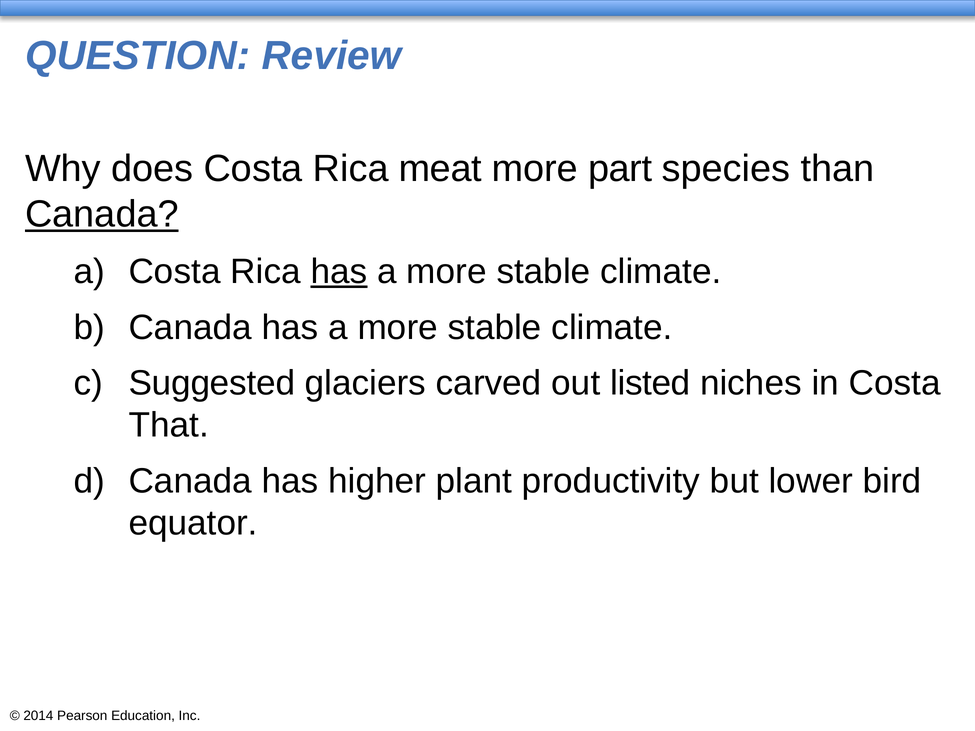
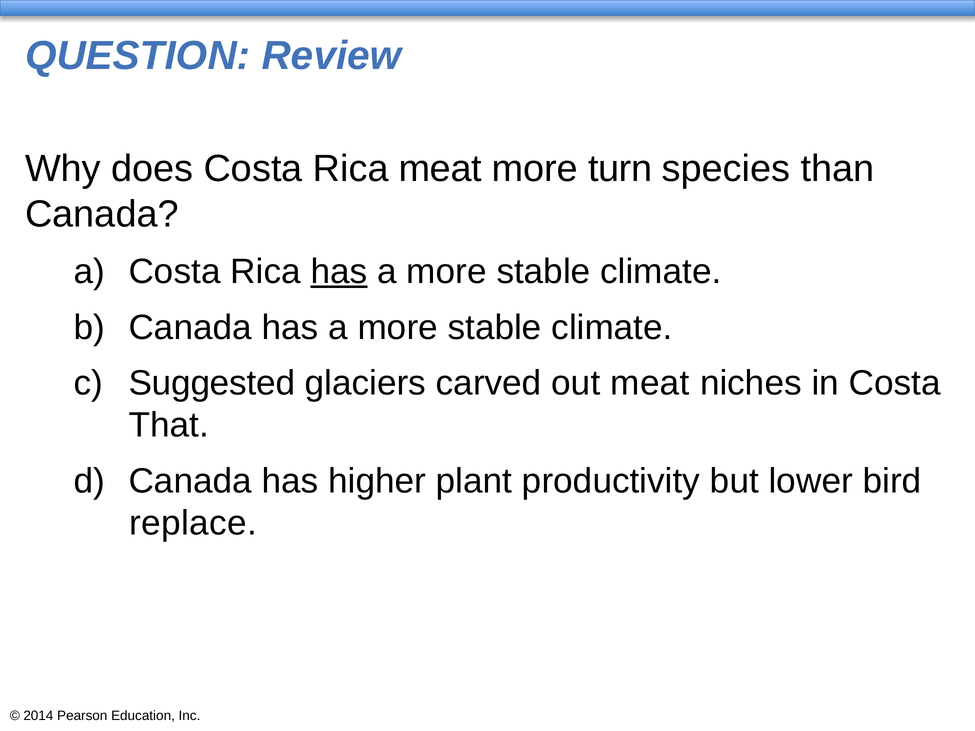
part: part -> turn (620, 169)
Canada underline: present -> none (102, 214)
out listed: listed -> meat (650, 383)
equator: equator -> replace (193, 524)
